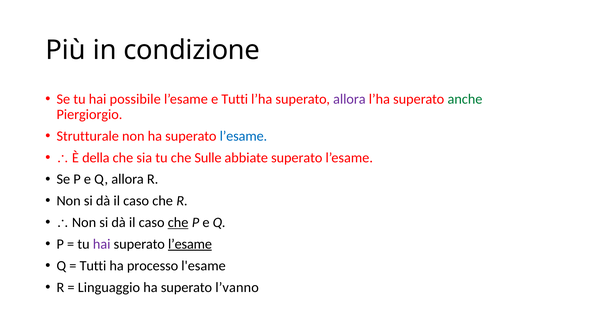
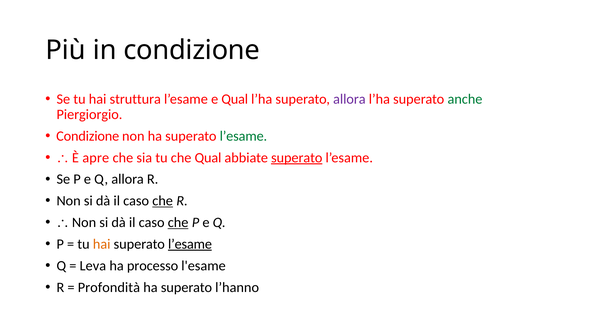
possibile: possibile -> struttura (135, 99)
e Tutti: Tutti -> Qual (235, 99)
Strutturale: Strutturale -> Condizione (88, 136)
l’esame colour: blue -> green (243, 136)
della: della -> apre (96, 158)
che Sulle: Sulle -> Qual (208, 158)
superato underline: none -> present (297, 158)
che underline: none -> present (163, 201)
hai colour: purple -> orange (102, 244)
Tutti: Tutti -> Leva (93, 265)
Linguaggio: Linguaggio -> Profondità (109, 287)
l’vanno: l’vanno -> l’hanno (237, 287)
